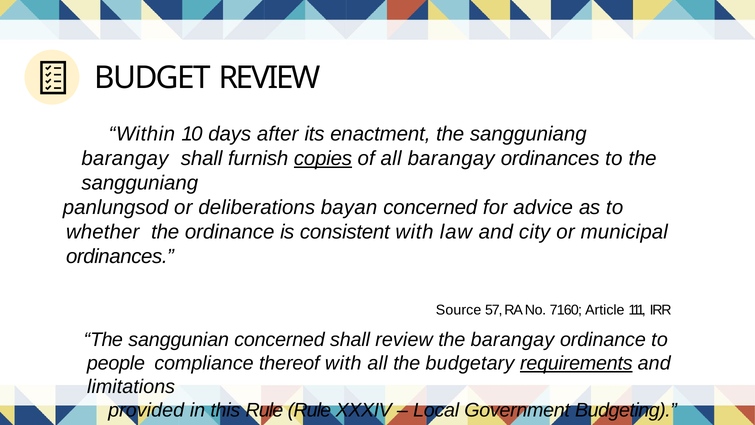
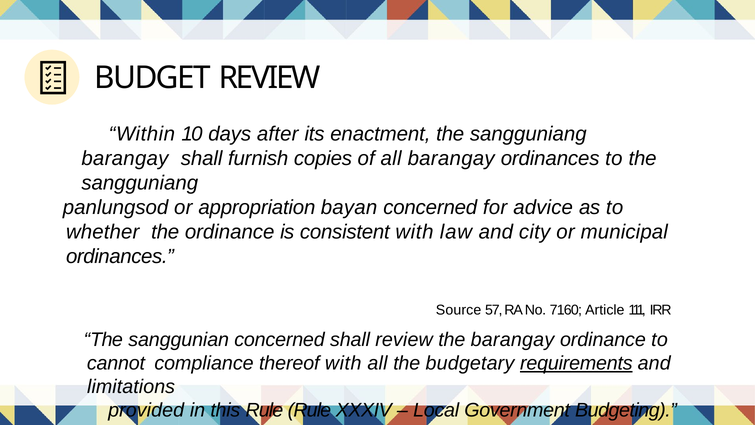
copies underline: present -> none (323, 158)
deliberations: deliberations -> appropriation (257, 207)
people: people -> cannot (116, 363)
